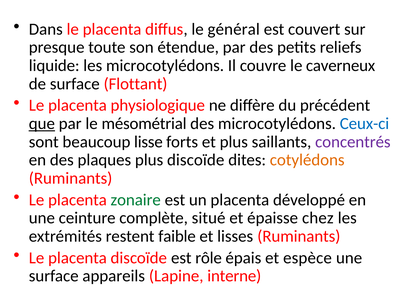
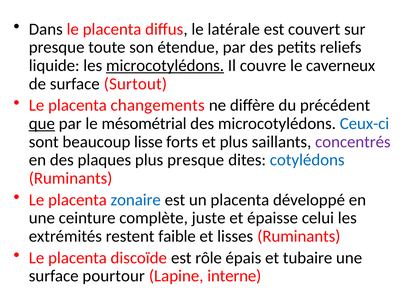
général: général -> latérale (234, 29)
microcotylédons underline: none -> present (165, 66)
Flottant: Flottant -> Surtout (135, 84)
physiologique: physiologique -> changements (158, 106)
plus discoïde: discoïde -> presque (196, 160)
cotylédons colour: orange -> blue (307, 160)
zonaire colour: green -> blue (136, 200)
situé: situé -> juste (209, 218)
chez: chez -> celui (318, 218)
espèce: espèce -> tubaire (308, 258)
appareils: appareils -> pourtour (114, 276)
